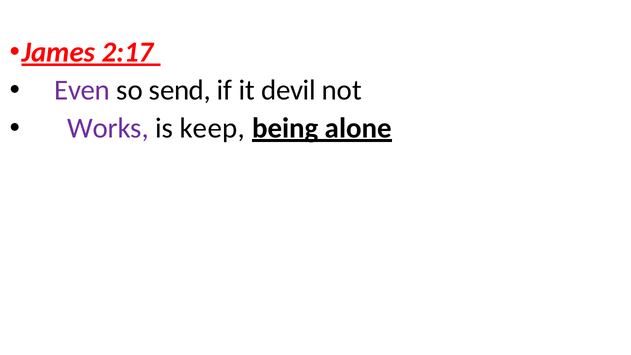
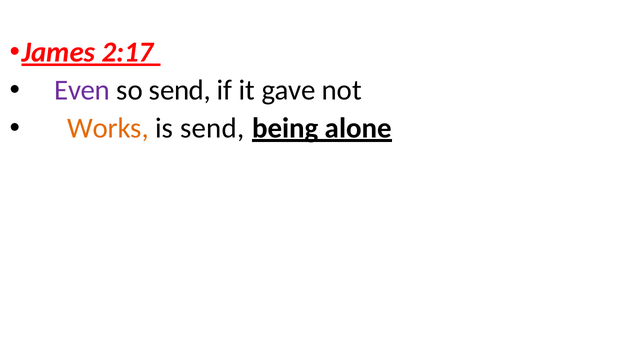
devil: devil -> gave (289, 90)
Works colour: purple -> orange (108, 128)
is keep: keep -> send (212, 128)
